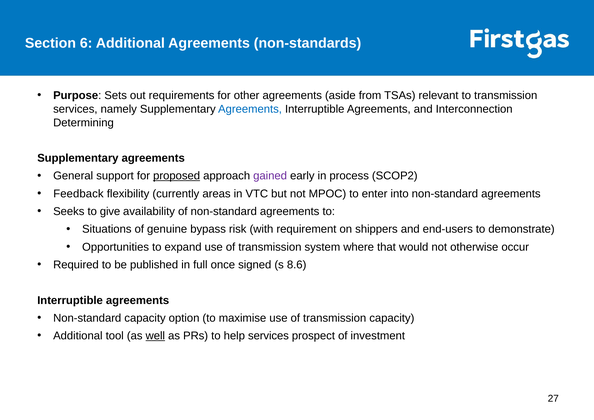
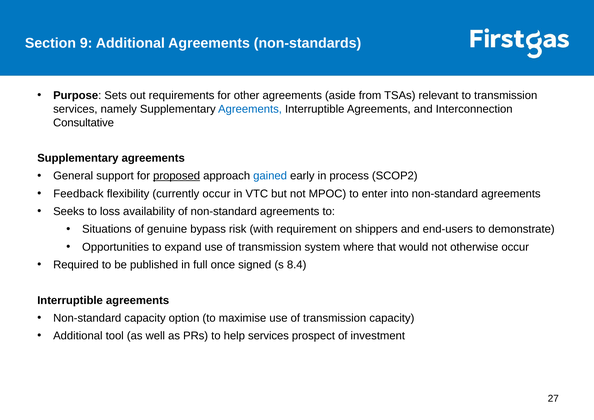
6: 6 -> 9 (86, 43)
Determining: Determining -> Consultative (84, 123)
gained colour: purple -> blue (270, 176)
currently areas: areas -> occur (216, 194)
give: give -> loss (110, 212)
8.6: 8.6 -> 8.4 (297, 265)
well underline: present -> none (155, 336)
